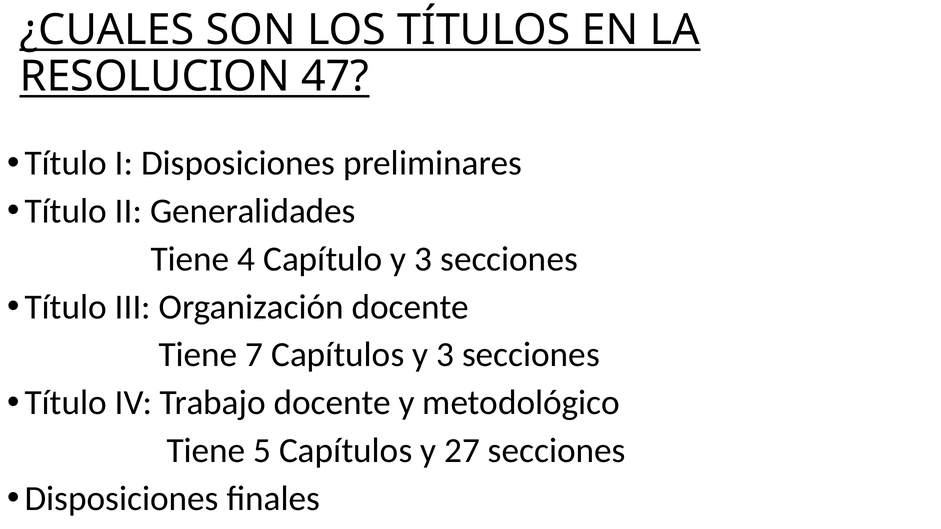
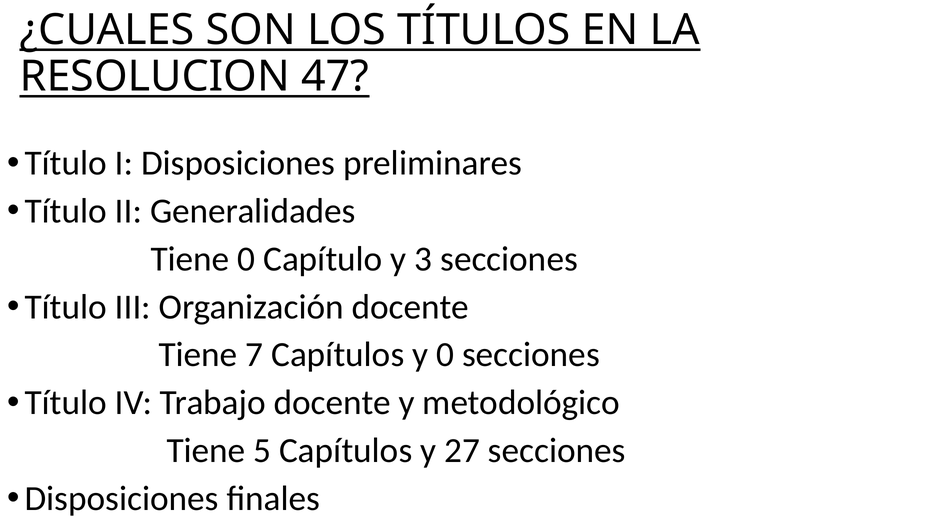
Tiene 4: 4 -> 0 (246, 259)
Capítulos y 3: 3 -> 0 (445, 355)
